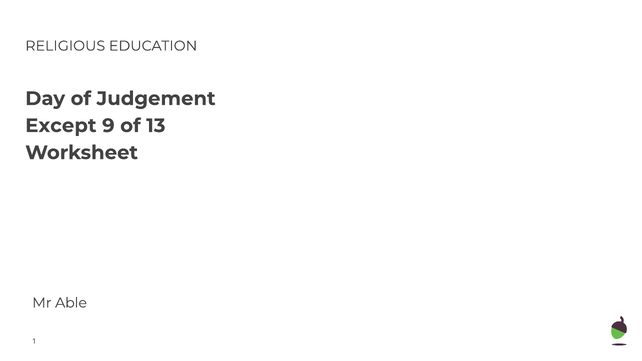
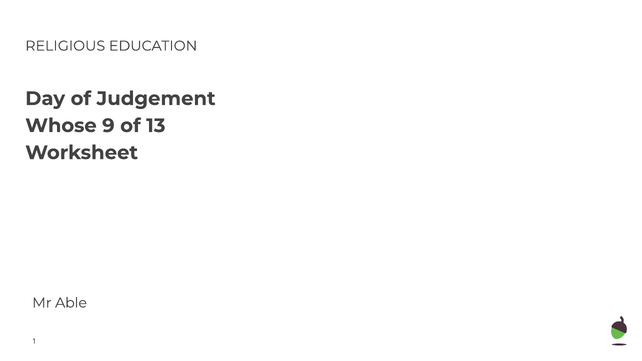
Except: Except -> Whose (61, 126)
